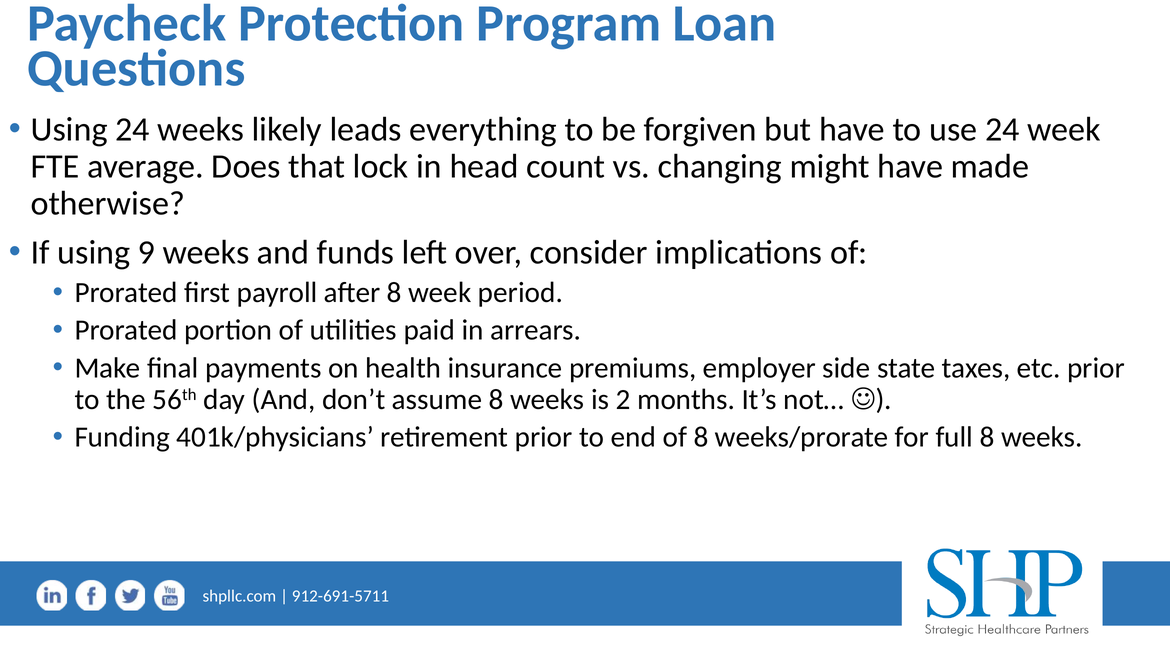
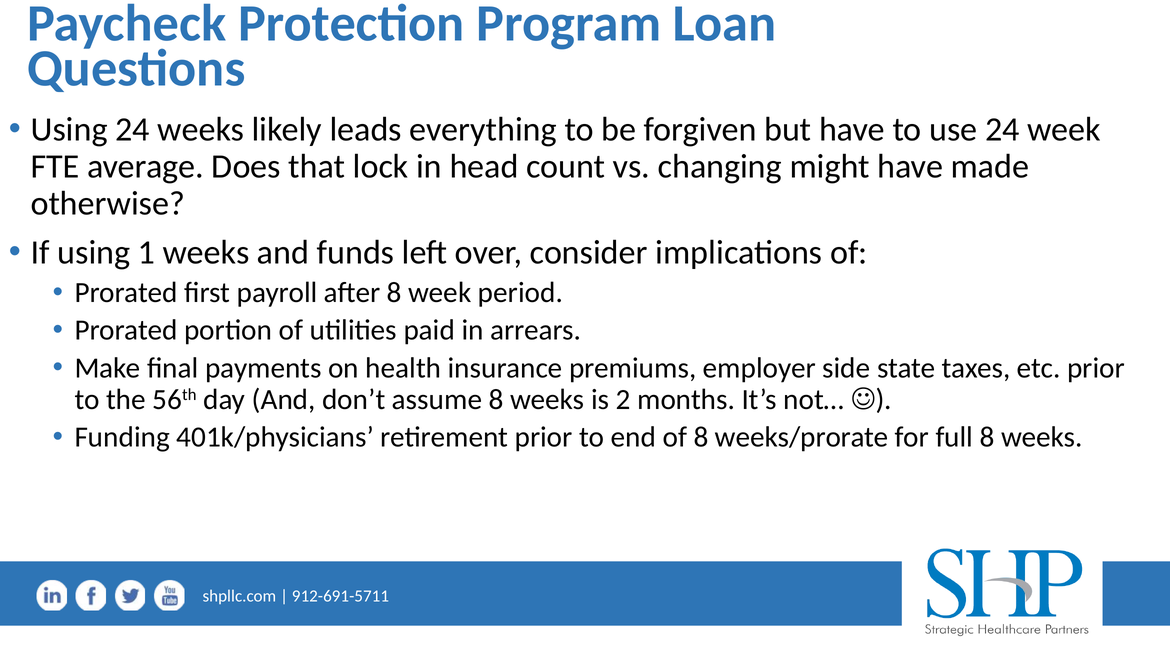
9: 9 -> 1 (147, 252)
